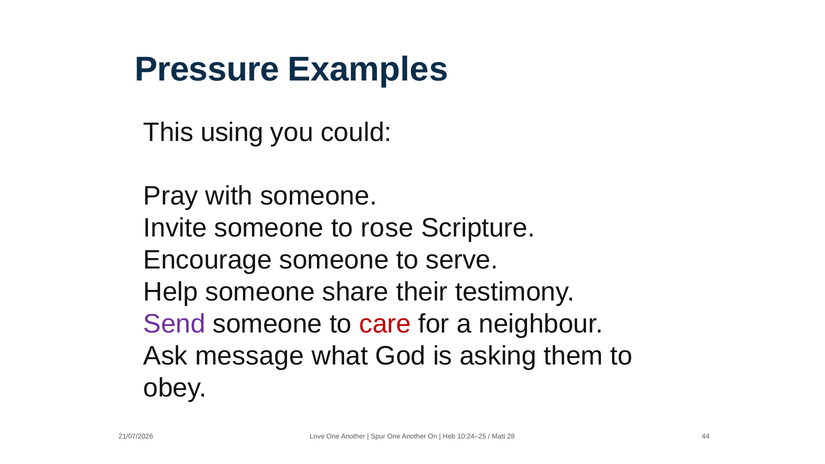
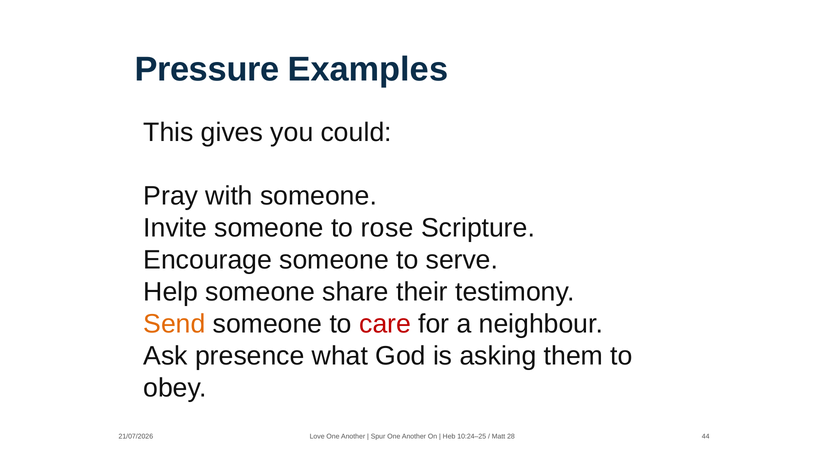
using: using -> gives (232, 132)
Send colour: purple -> orange (174, 324)
message: message -> presence (250, 356)
